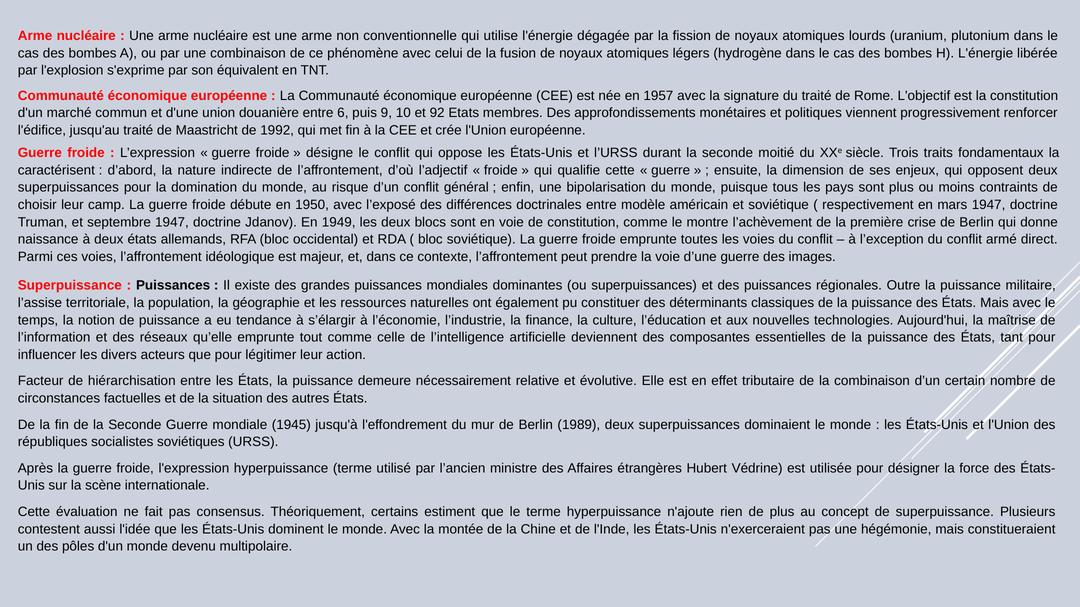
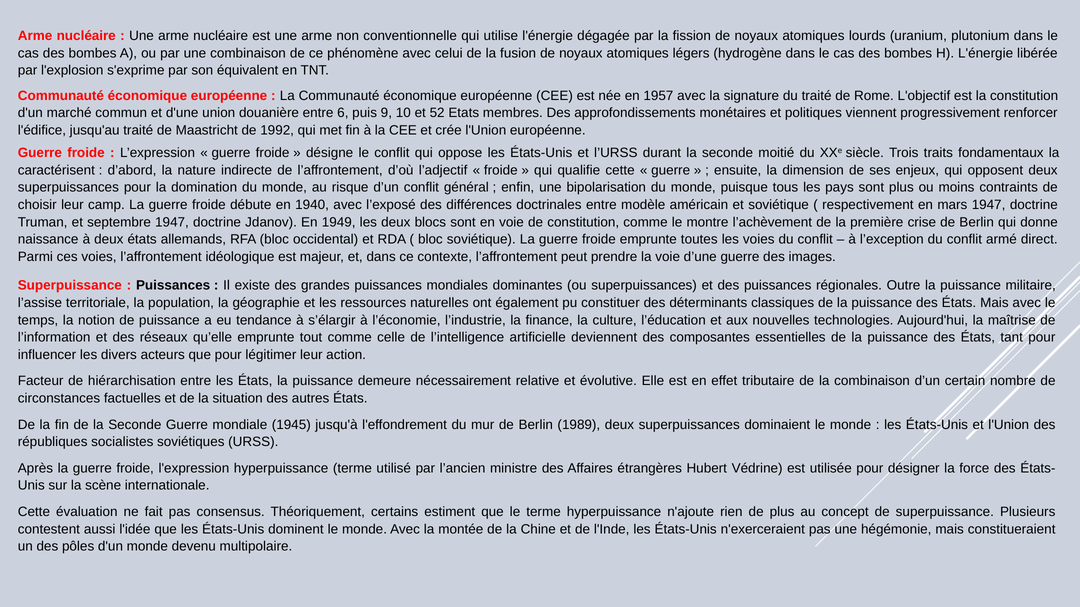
92: 92 -> 52 (437, 113)
1950: 1950 -> 1940 (312, 205)
